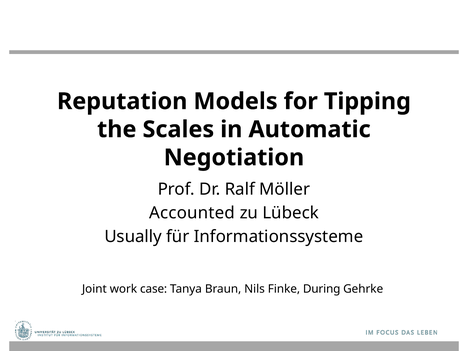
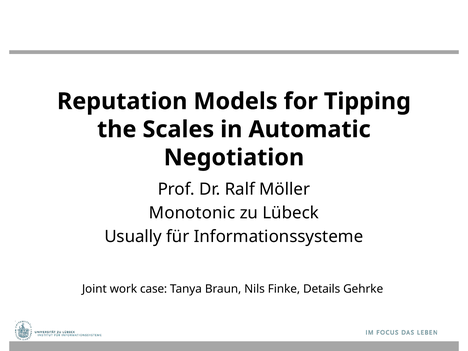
Accounted: Accounted -> Monotonic (192, 213)
During: During -> Details (322, 289)
